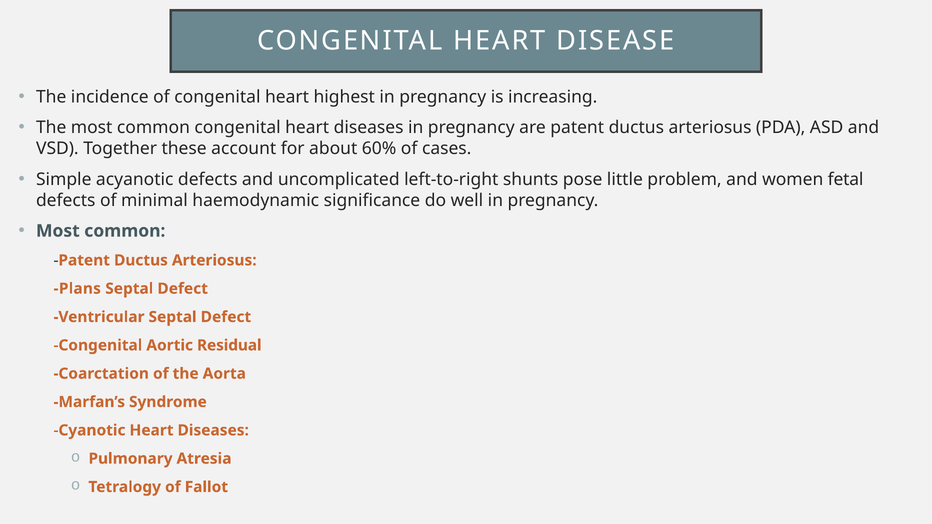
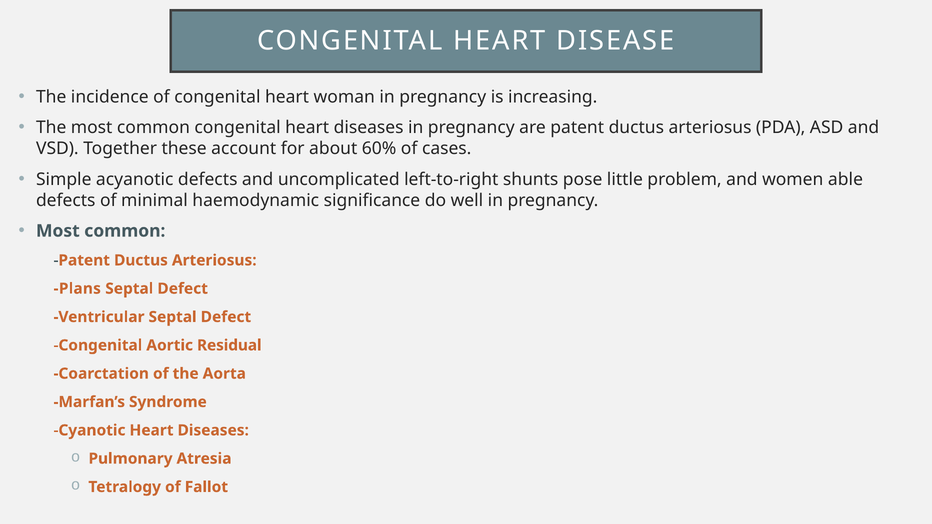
highest: highest -> woman (344, 97)
fetal: fetal -> able (845, 179)
